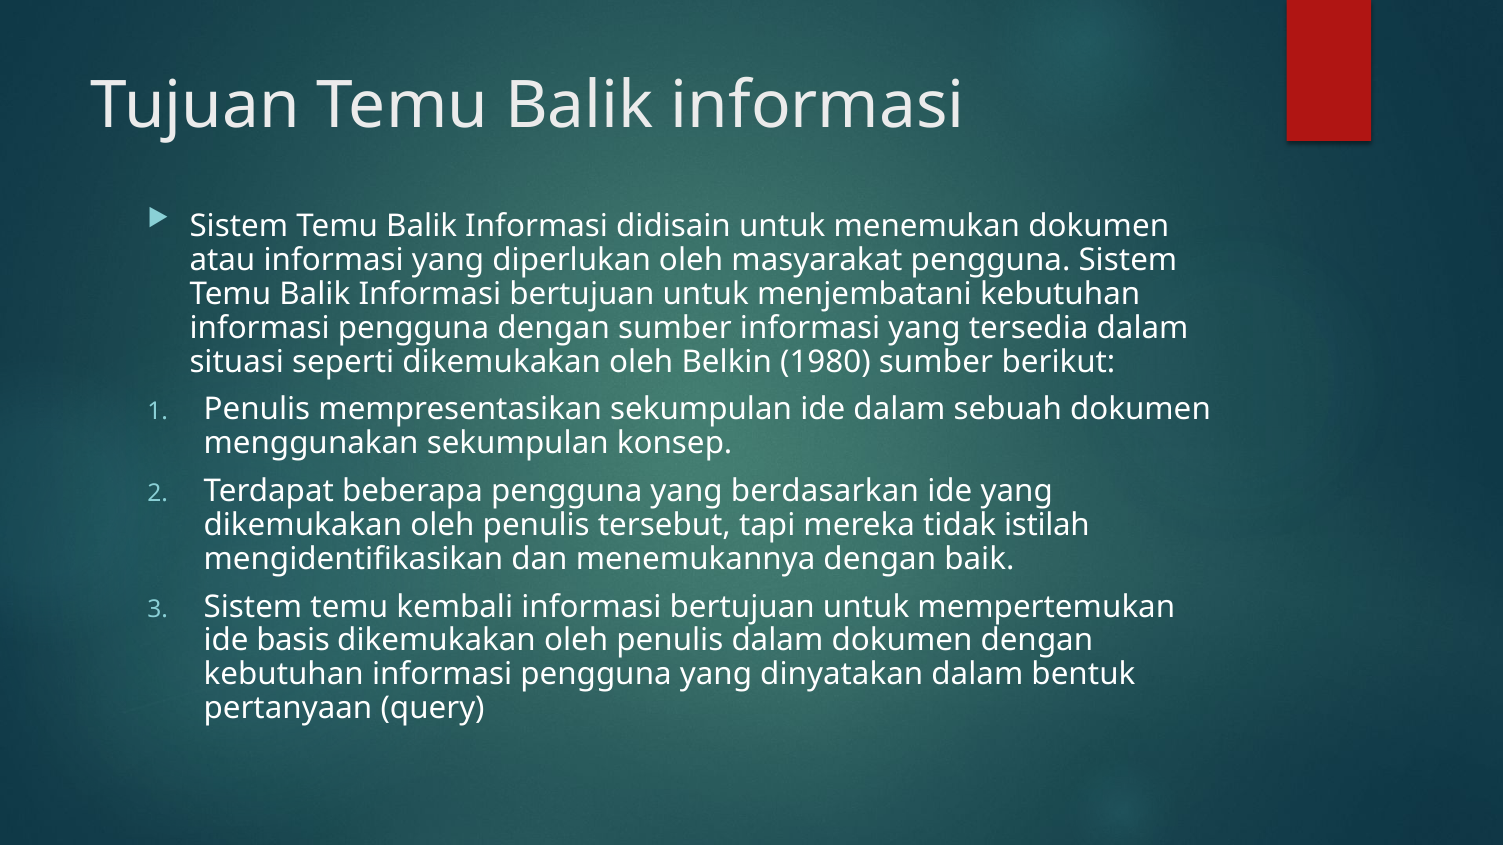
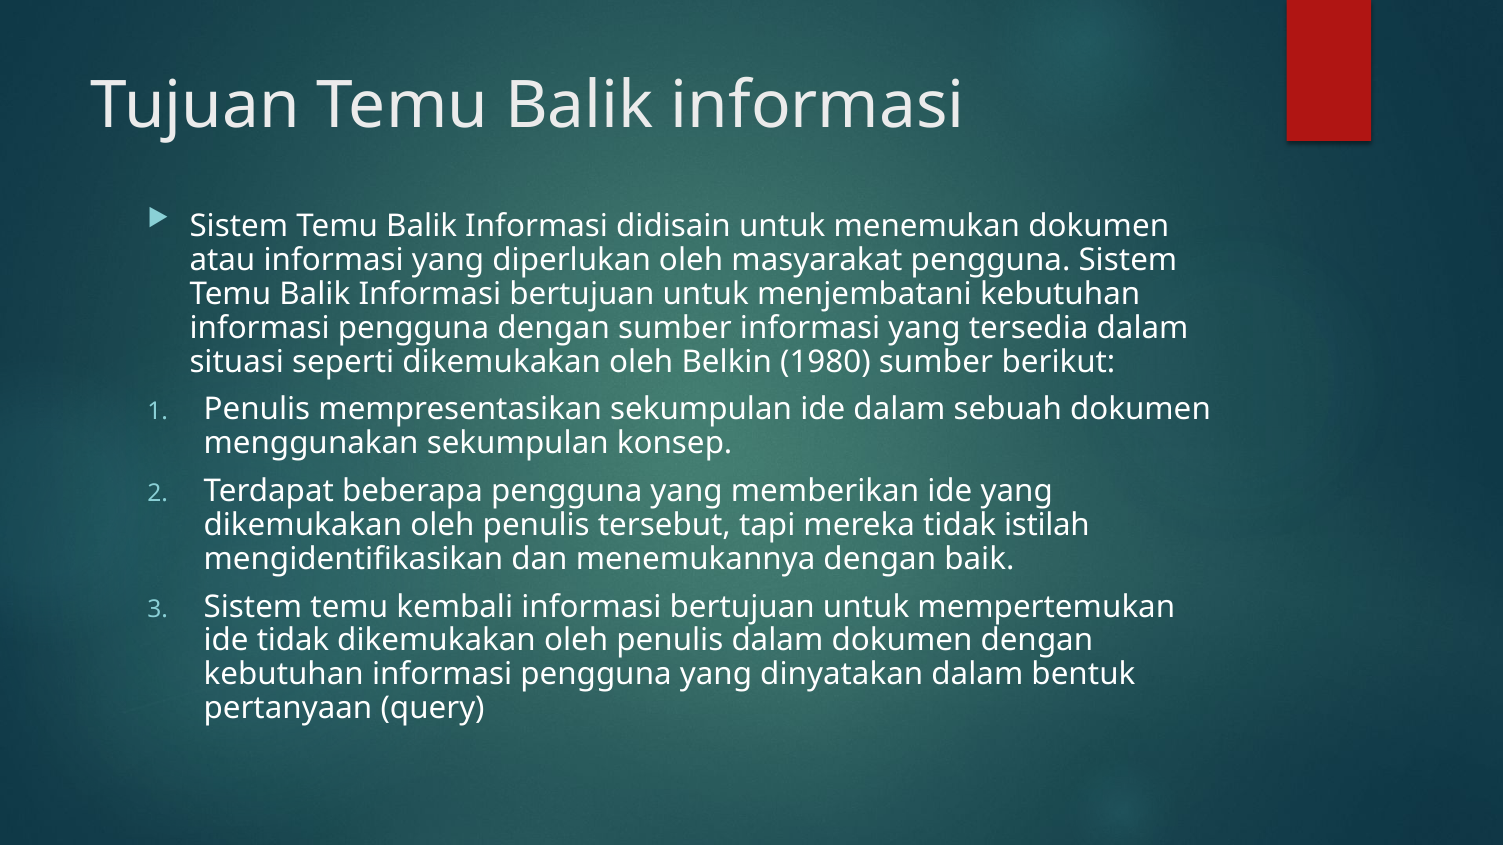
berdasarkan: berdasarkan -> memberikan (825, 492)
ide basis: basis -> tidak (293, 641)
